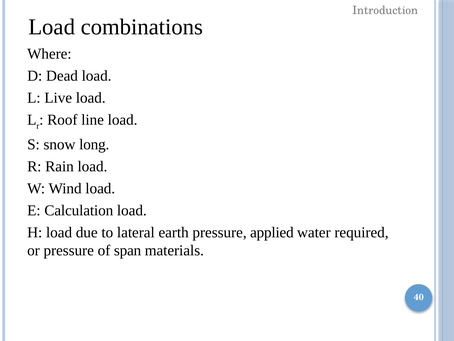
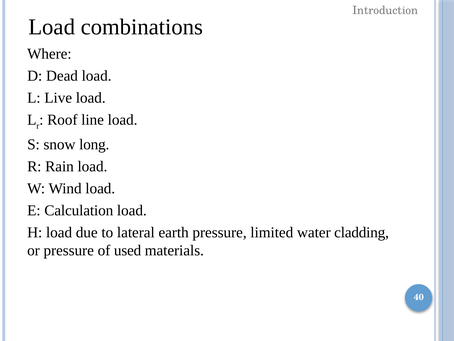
applied: applied -> limited (272, 232)
required: required -> cladding (362, 232)
span: span -> used (128, 250)
